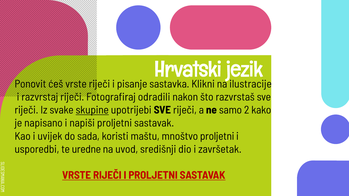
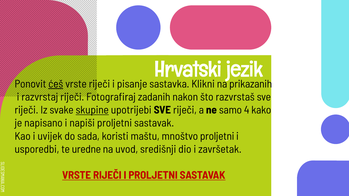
ćeš underline: none -> present (56, 84)
ilustracije: ilustracije -> prikazanih (251, 84)
odradili: odradili -> zadanih (154, 97)
2: 2 -> 4 (247, 110)
